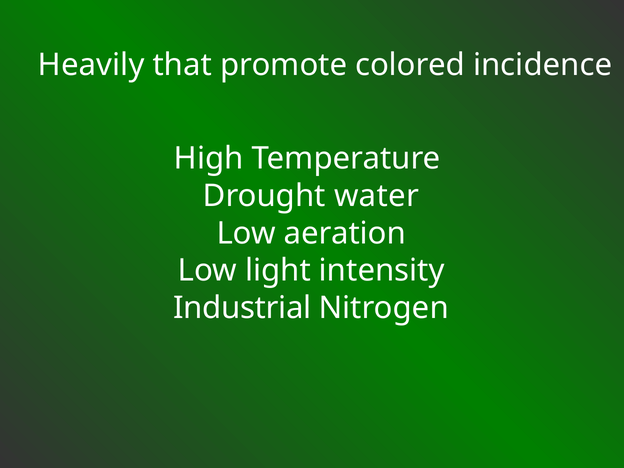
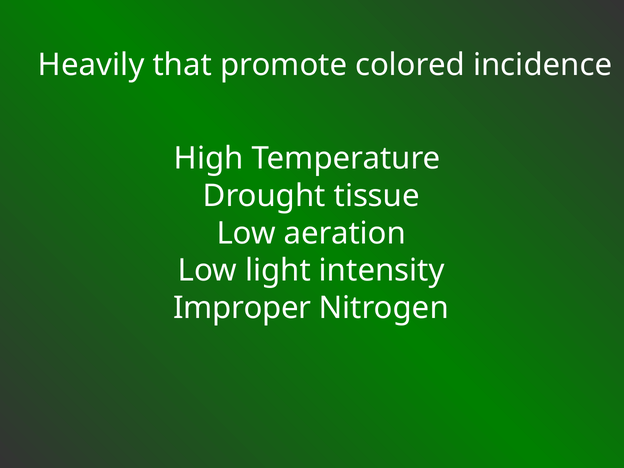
water: water -> tissue (377, 196)
Industrial: Industrial -> Improper (242, 308)
